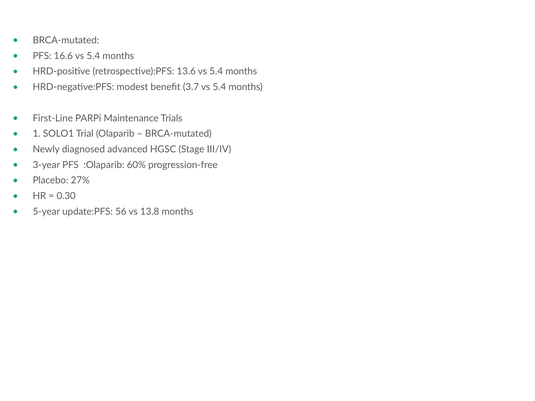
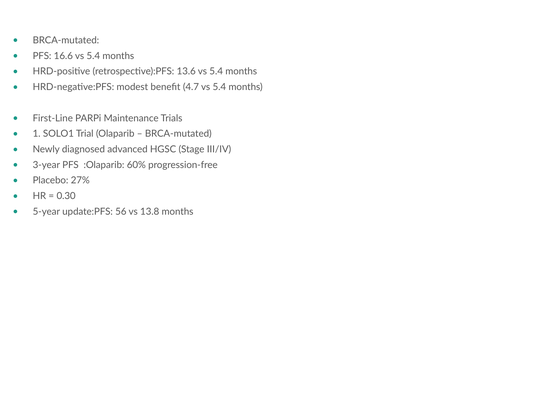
3.7: 3.7 -> 4.7 (191, 87)
